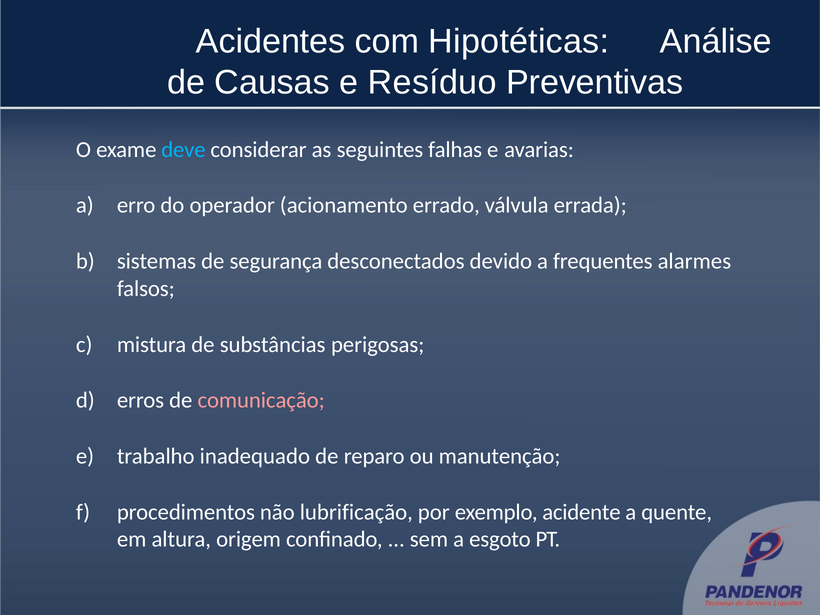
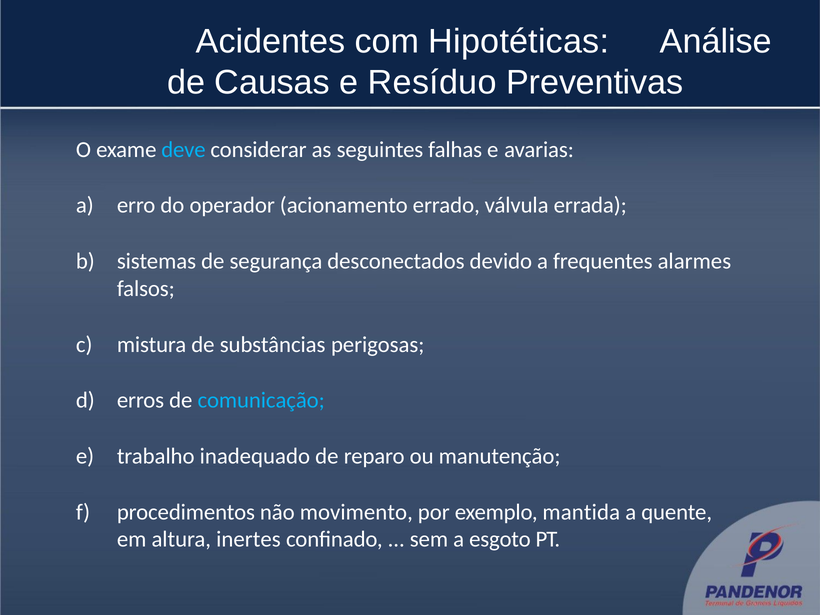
comunicação colour: pink -> light blue (261, 400)
lubrificação: lubrificação -> movimento (356, 512)
acidente: acidente -> mantida (581, 512)
origem: origem -> inertes (248, 539)
